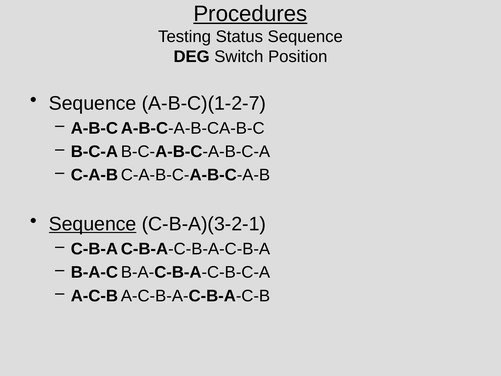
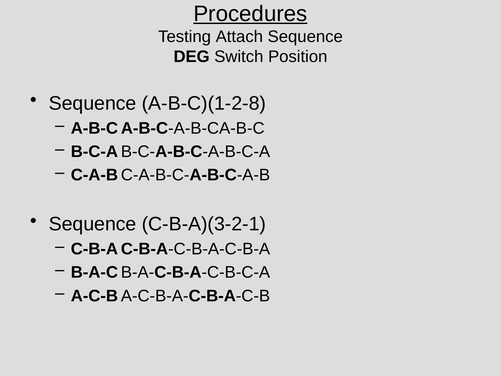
Status: Status -> Attach (239, 37)
A-B-C)(1-2-7: A-B-C)(1-2-7 -> A-B-C)(1-2-8 (204, 103)
Sequence underline: present -> none (93, 224)
